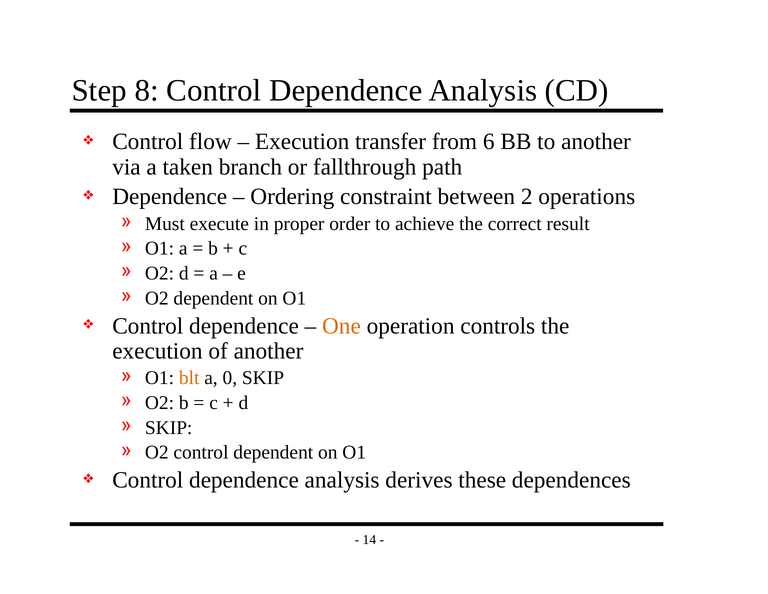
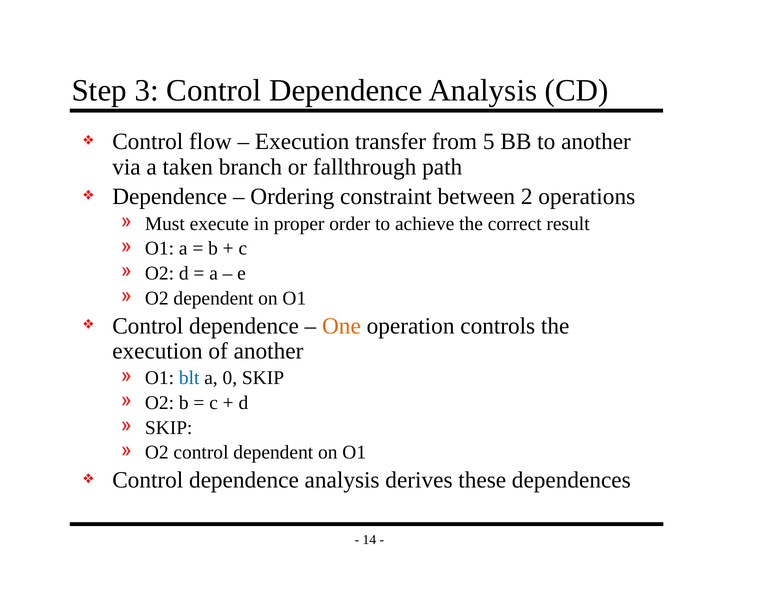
8: 8 -> 3 (147, 91)
6: 6 -> 5 (489, 142)
blt colour: orange -> blue (189, 378)
